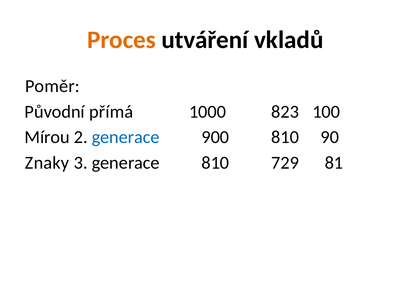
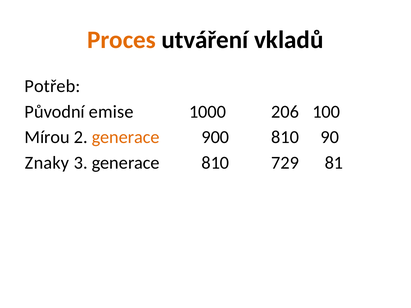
Poměr: Poměr -> Potřeb (52, 86)
přímá: přímá -> emise (111, 112)
823: 823 -> 206 (285, 112)
generace colour: blue -> orange (126, 137)
